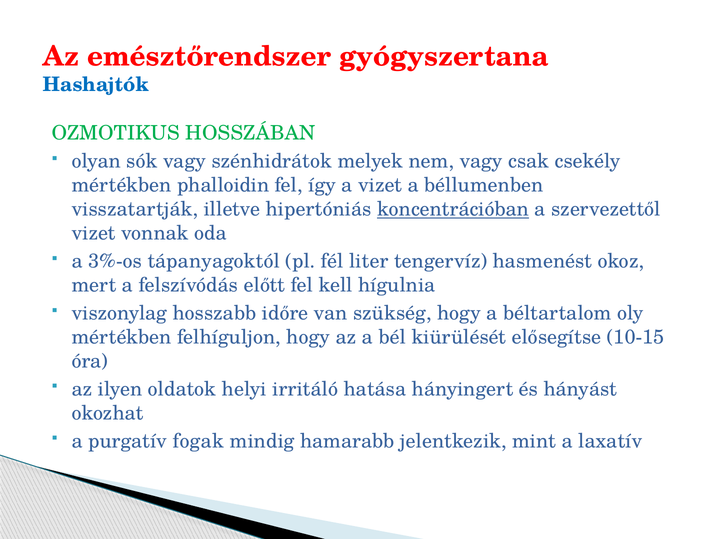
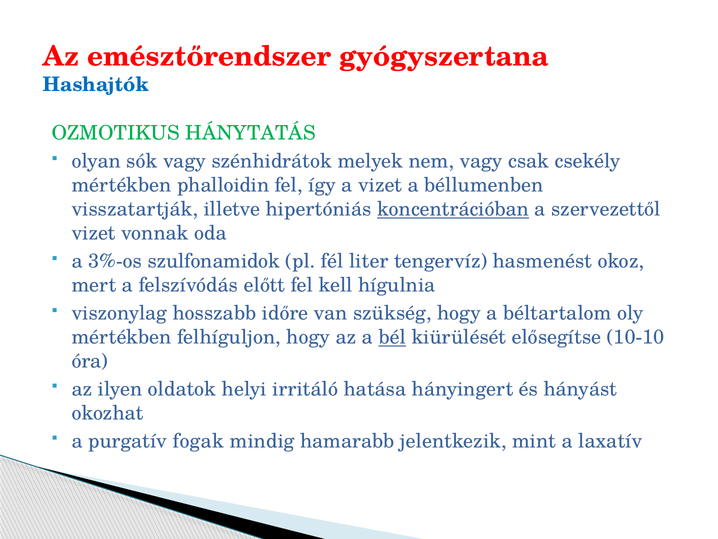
HOSSZÁBAN: HOSSZÁBAN -> HÁNYTATÁS (250, 133)
tápanyagoktól: tápanyagoktól -> szulfonamidok (214, 261)
bél underline: none -> present (392, 337)
10-15: 10-15 -> 10-10 (636, 337)
